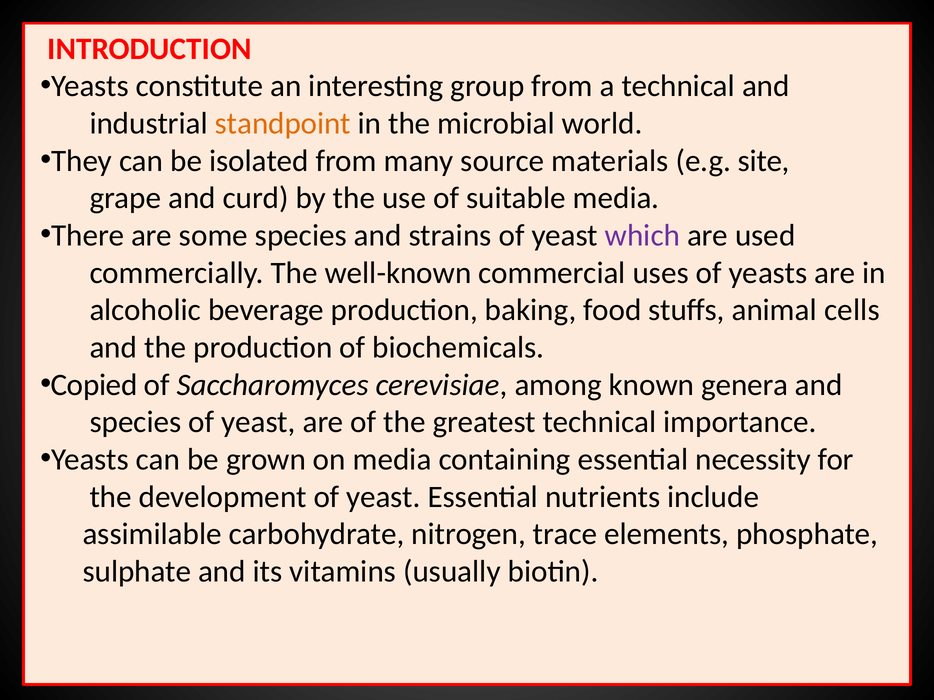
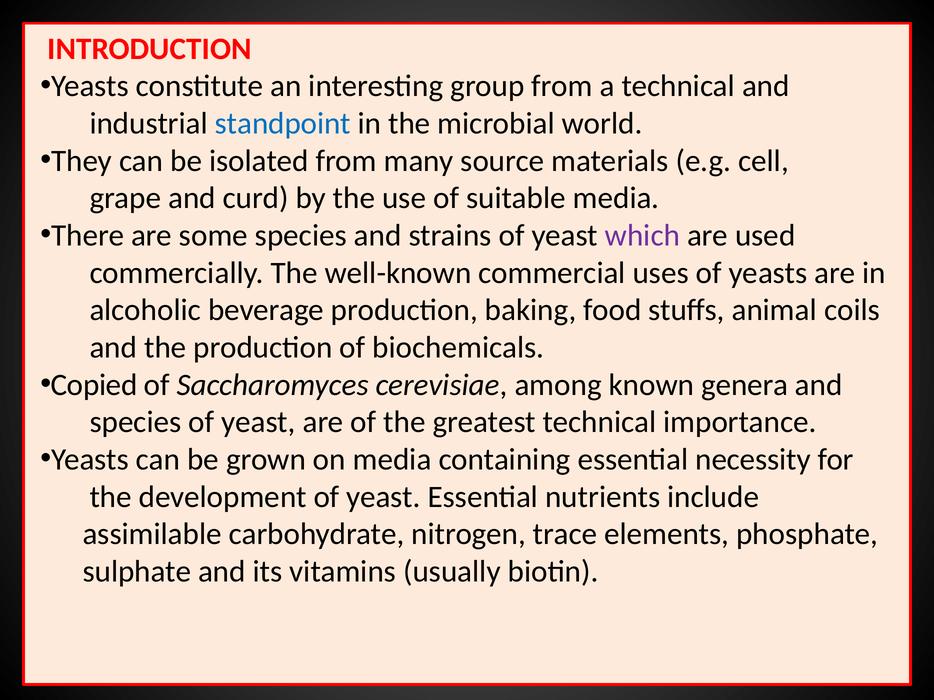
standpoint colour: orange -> blue (283, 123)
site: site -> cell (764, 161)
cells: cells -> coils (852, 310)
